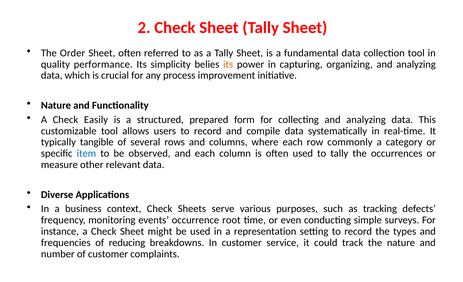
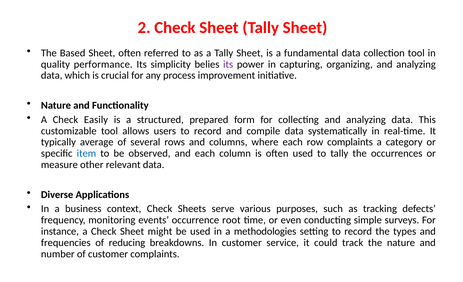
Order: Order -> Based (73, 53)
its colour: orange -> purple (228, 64)
tangible: tangible -> average (97, 142)
row commonly: commonly -> complaints (350, 142)
representation: representation -> methodologies (265, 231)
